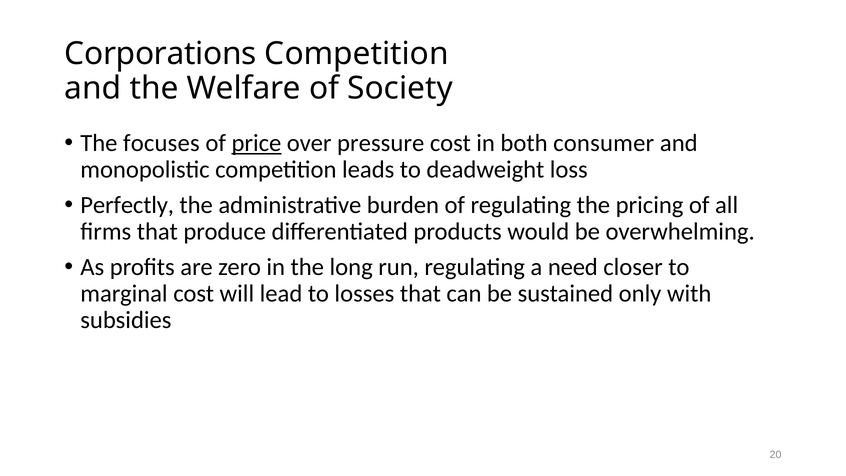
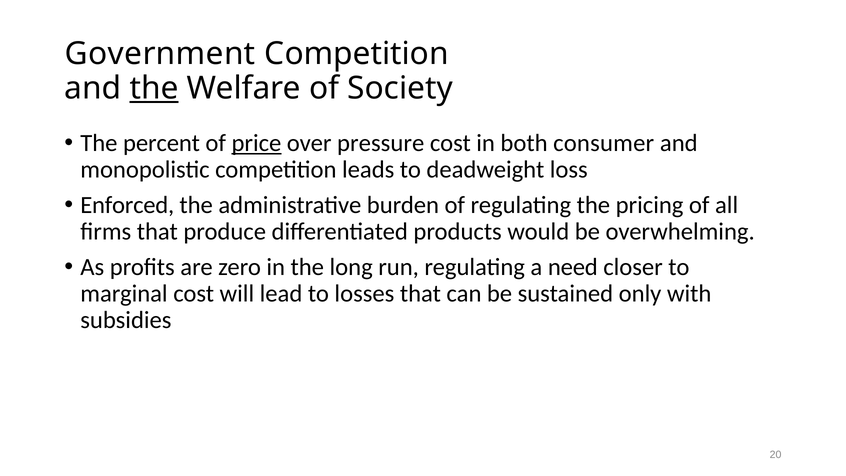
Corporations: Corporations -> Government (160, 54)
the underline: none -> present (154, 88)
focuses: focuses -> percent (162, 143)
Perfectly: Perfectly -> Enforced (127, 205)
